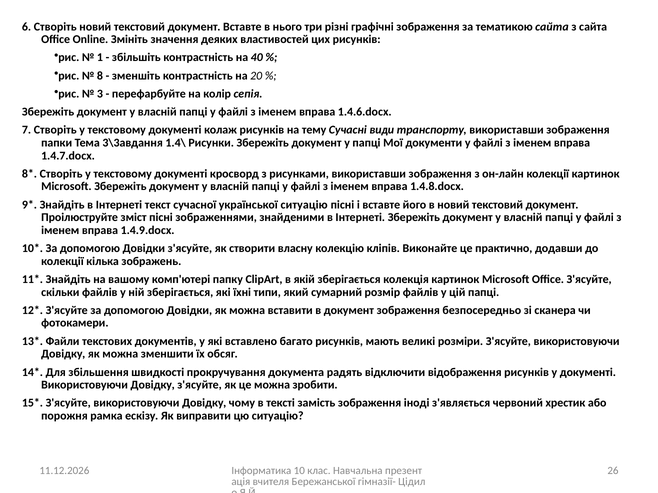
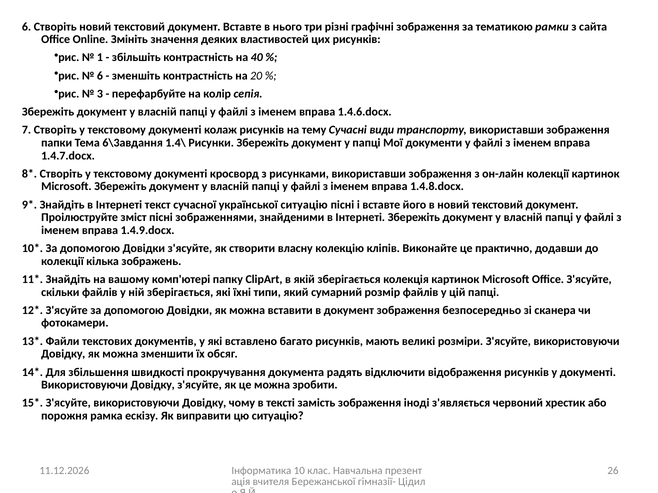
тематикою сайта: сайта -> рамки (552, 27)
8: 8 -> 6 (100, 76)
3\3авдання: 3\3авдання -> 6\3авдання (133, 143)
